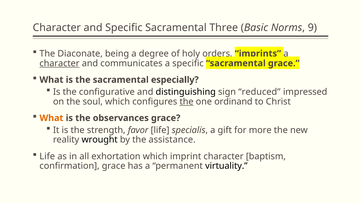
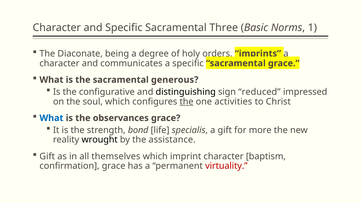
9: 9 -> 1 (312, 28)
character underline: present -> none (59, 63)
especially: especially -> generous (175, 80)
ordinand: ordinand -> activities (233, 102)
What colour: orange -> blue (51, 118)
favor: favor -> bond (138, 130)
Life: Life -> Gift (47, 156)
exhortation: exhortation -> themselves (116, 156)
virtuality colour: black -> red (226, 166)
